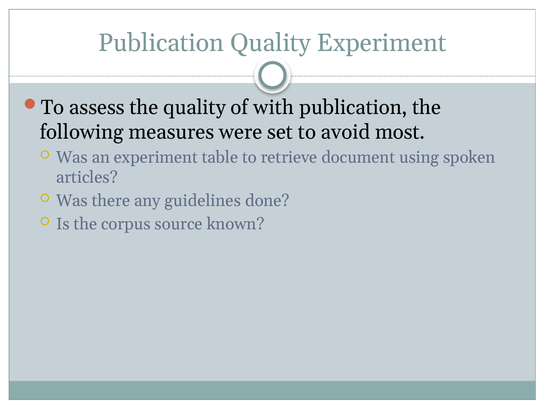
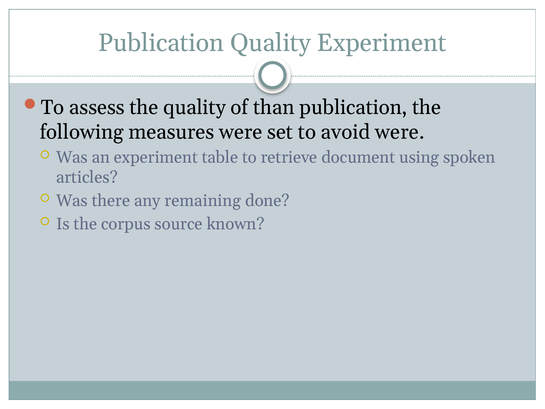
with: with -> than (274, 107)
avoid most: most -> were (400, 132)
guidelines: guidelines -> remaining (203, 201)
